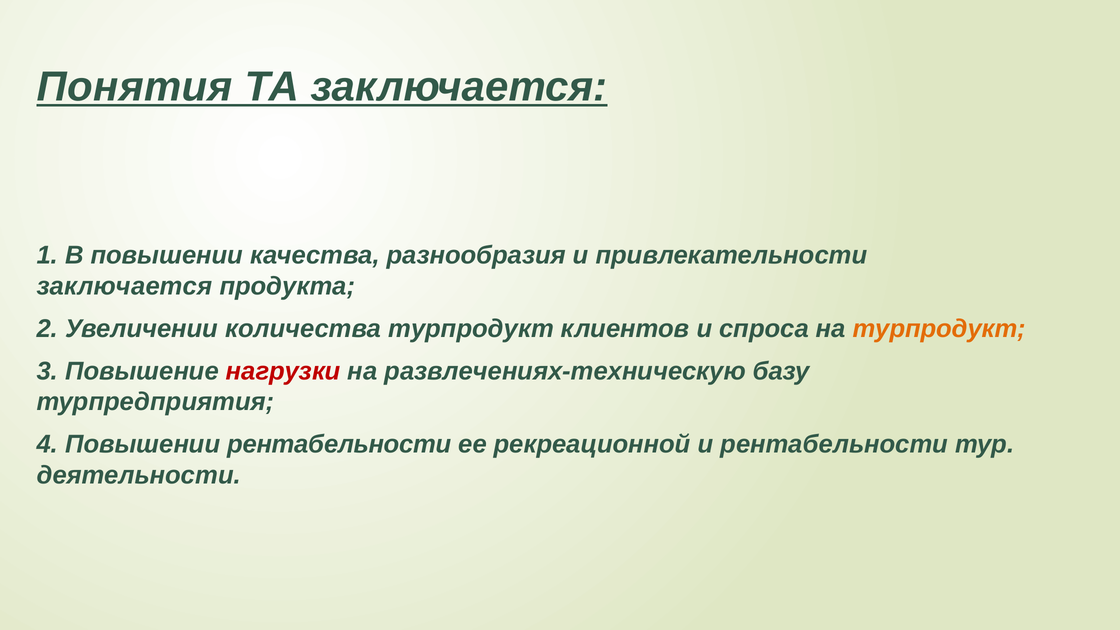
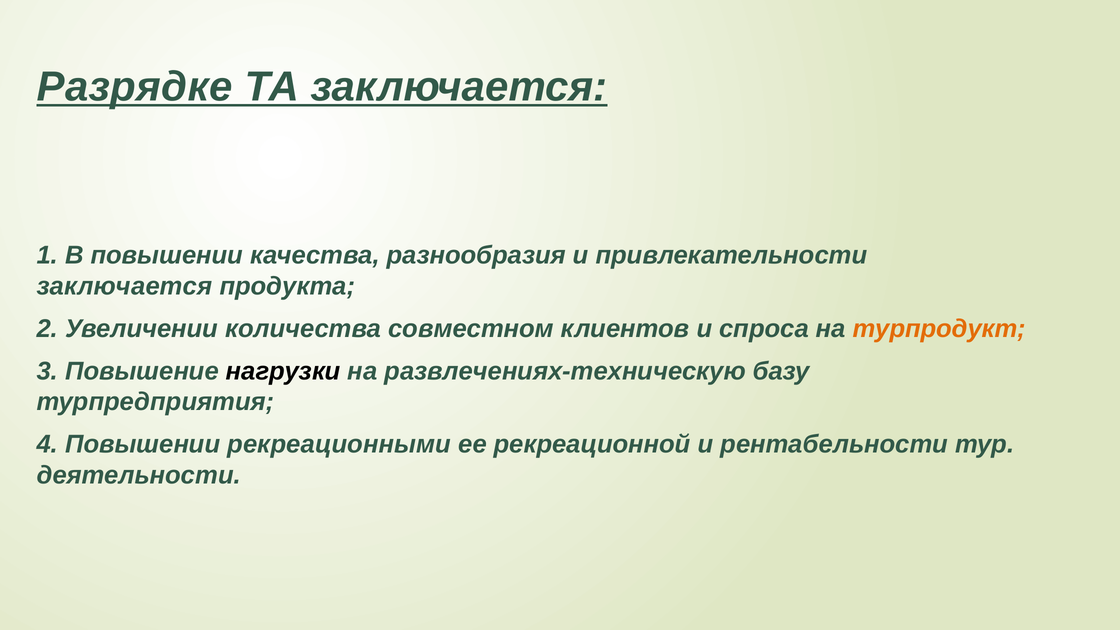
Понятия: Понятия -> Разрядке (135, 87)
количества турпродукт: турпродукт -> совместном (471, 329)
нагрузки colour: red -> black (283, 371)
Повышении рентабельности: рентабельности -> рекреационными (339, 444)
